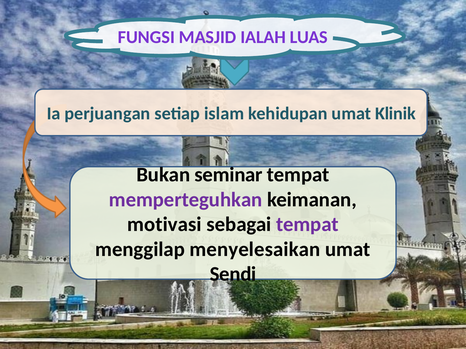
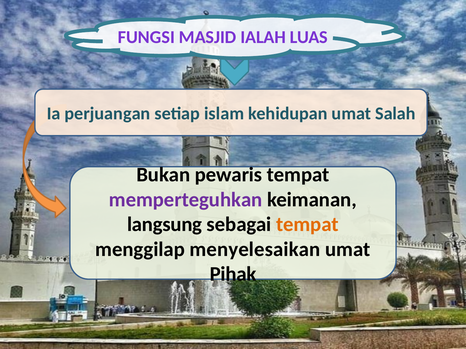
Klinik: Klinik -> Salah (395, 114)
seminar: seminar -> pewaris (229, 175)
motivasi: motivasi -> langsung (165, 225)
tempat colour: purple -> orange (307, 225)
Sendi: Sendi -> Pihak (233, 274)
